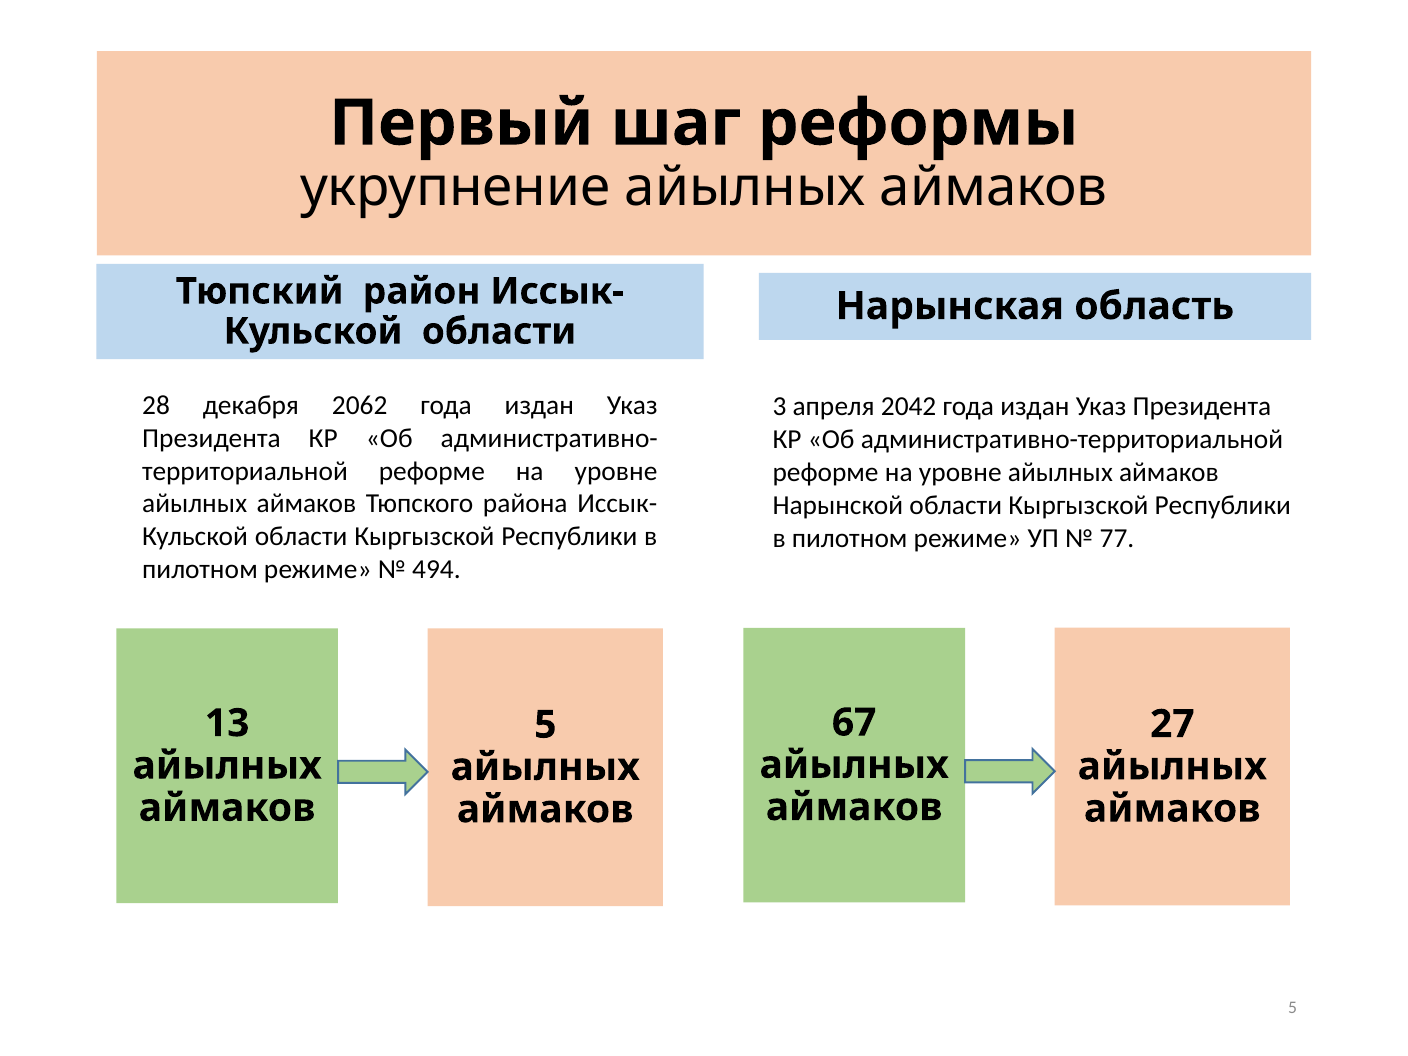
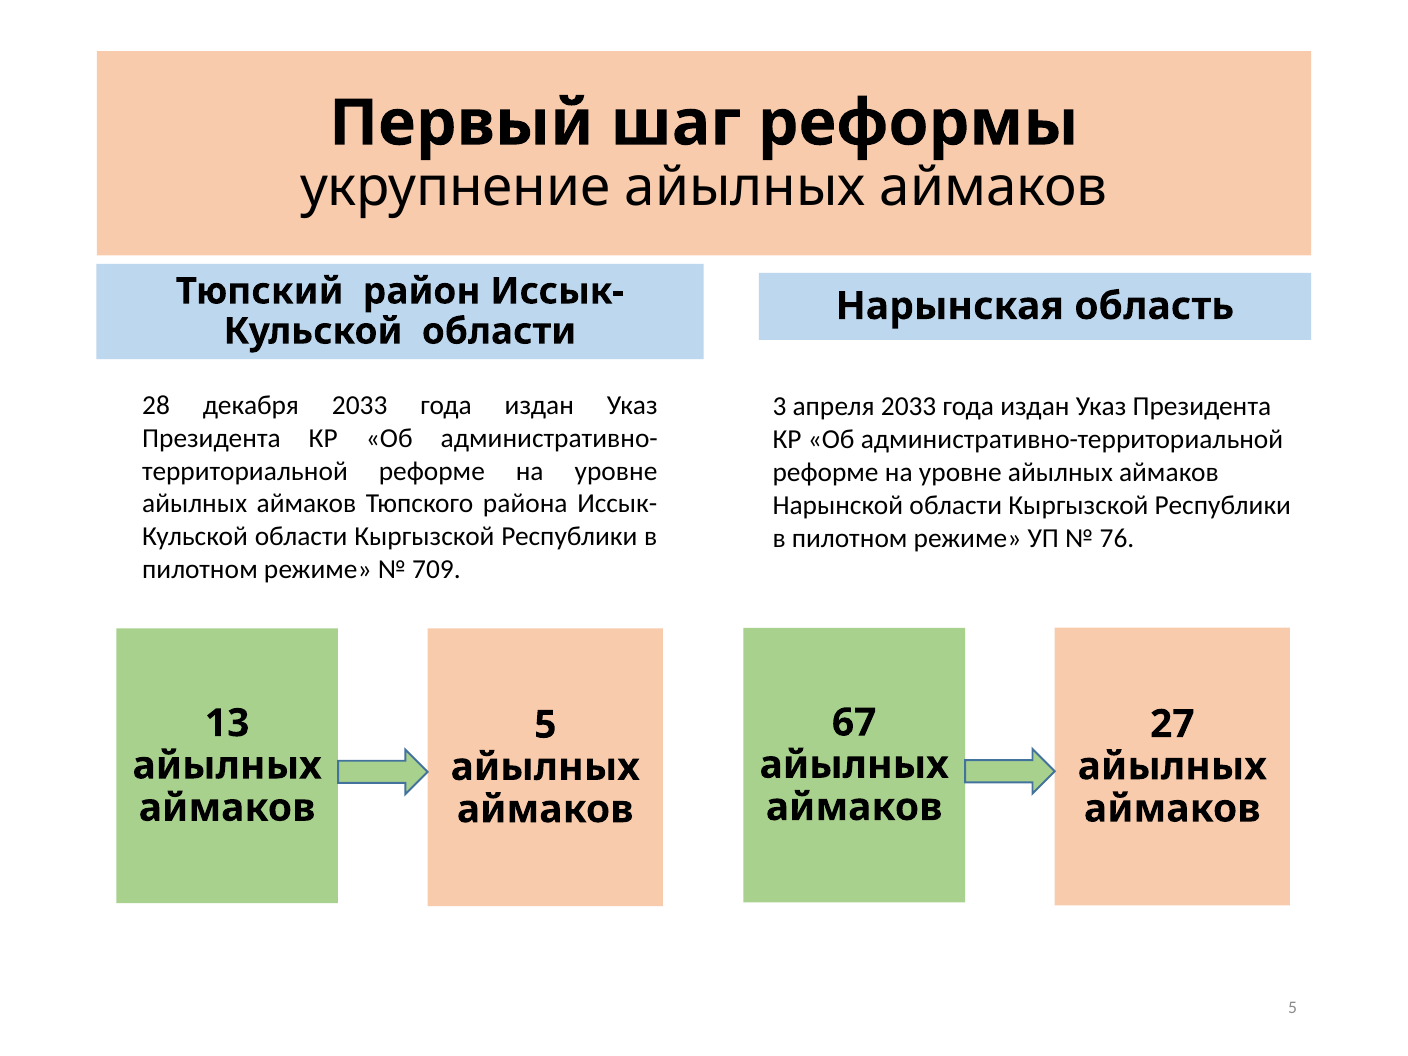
декабря 2062: 2062 -> 2033 (360, 405)
апреля 2042: 2042 -> 2033 (909, 407)
77: 77 -> 76 (1117, 538)
494: 494 -> 709 (436, 570)
